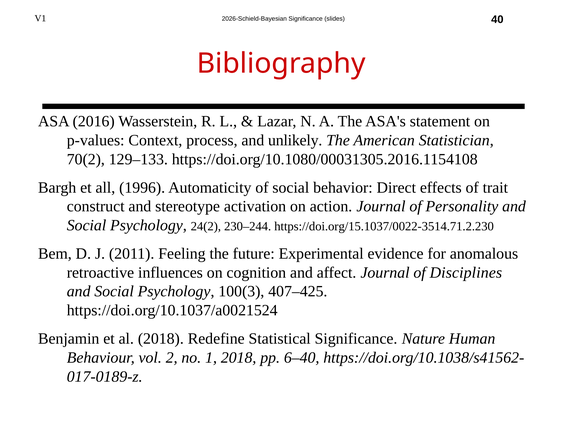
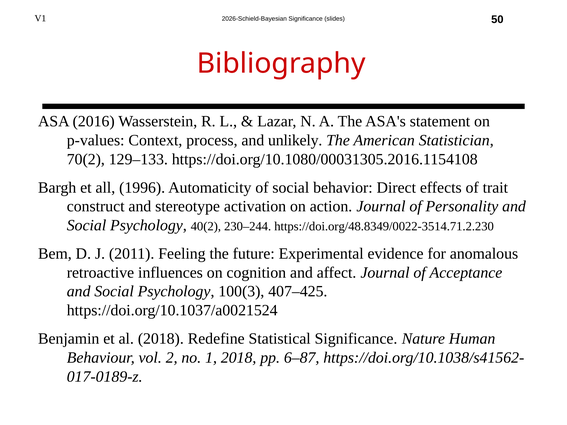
40: 40 -> 50 (497, 19)
24(2: 24(2 -> 40(2 (206, 227)
https://doi.org/15.1037/0022-3514.71.2.230: https://doi.org/15.1037/0022-3514.71.2.230 -> https://doi.org/48.8349/0022-3514.71.2.230 (384, 227)
Disciplines: Disciplines -> Acceptance (466, 273)
6–40: 6–40 -> 6–87 (302, 358)
